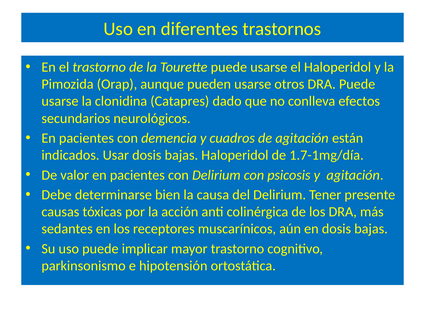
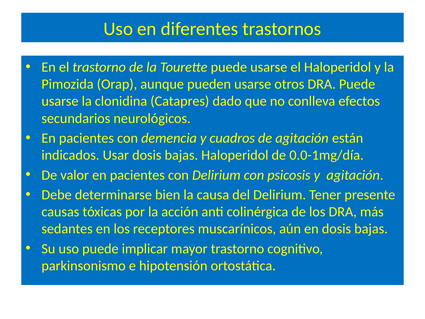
1.7-1mg/día: 1.7-1mg/día -> 0.0-1mg/día (327, 155)
